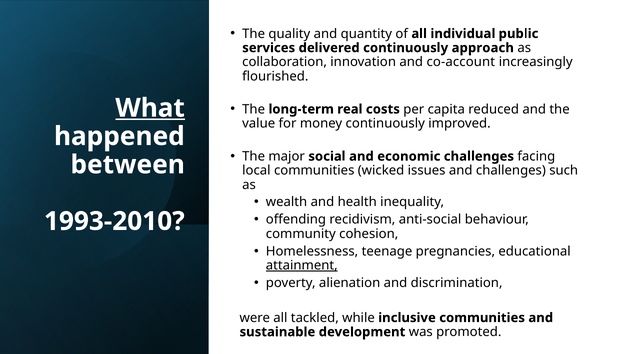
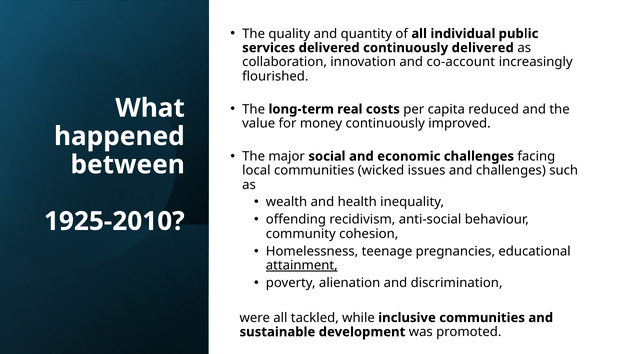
continuously approach: approach -> delivered (483, 48)
What underline: present -> none (150, 108)
1993-2010: 1993-2010 -> 1925-2010 (114, 222)
